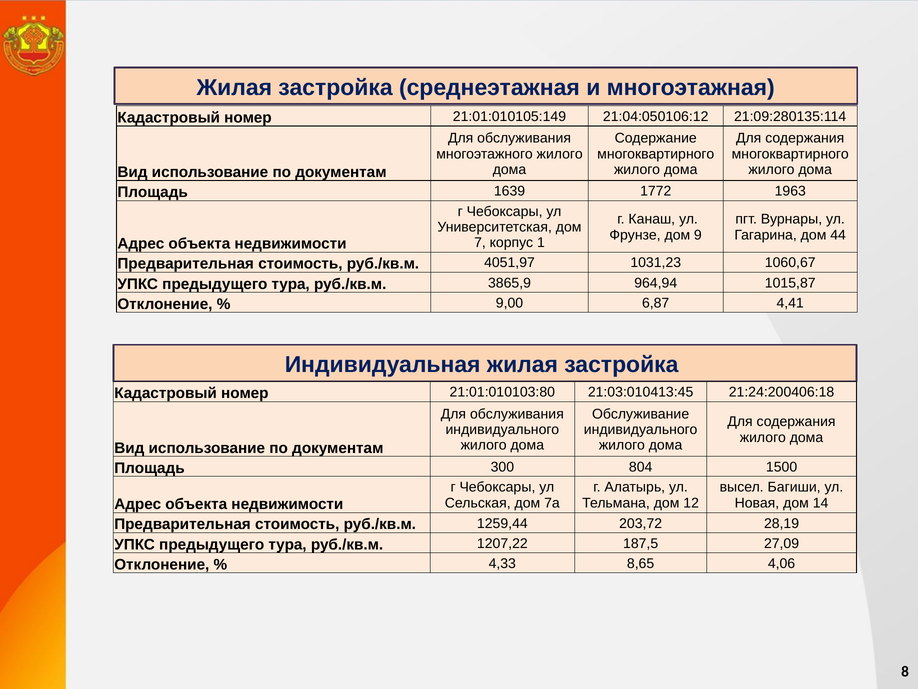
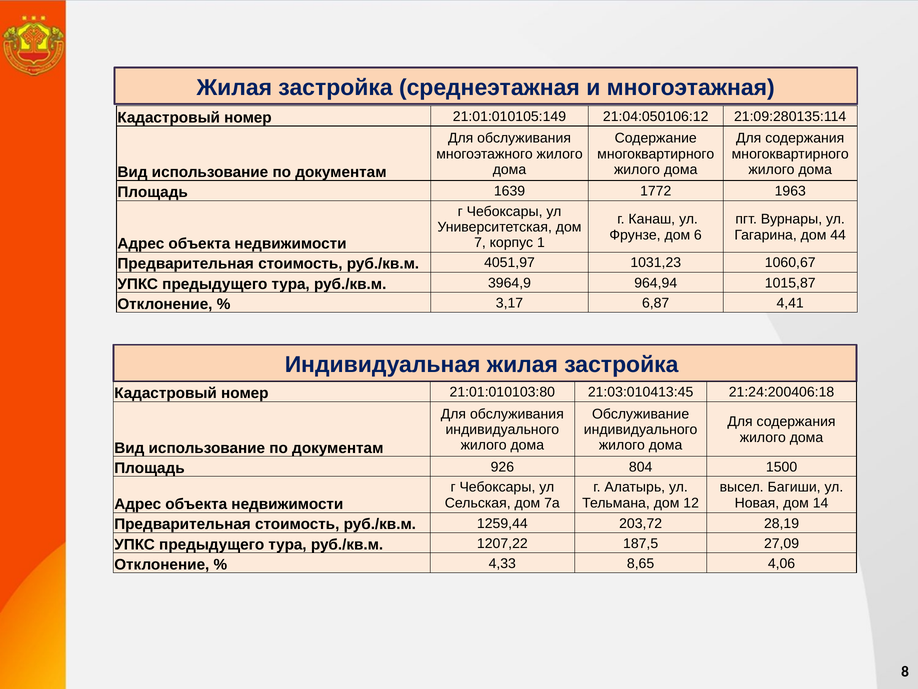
9: 9 -> 6 (698, 235)
3865,9: 3865,9 -> 3964,9 (510, 283)
9,00: 9,00 -> 3,17 (509, 303)
300: 300 -> 926 (502, 467)
